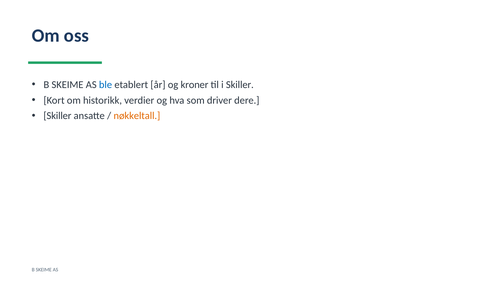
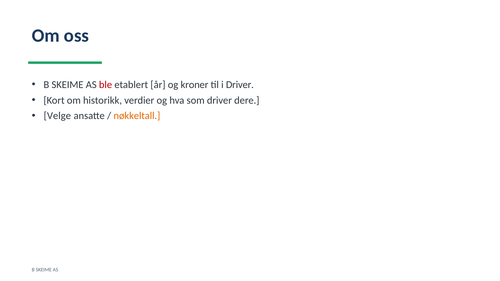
ble colour: blue -> red (106, 85)
i Skiller: Skiller -> Driver (240, 85)
Skiller: Skiller -> Velge (57, 116)
